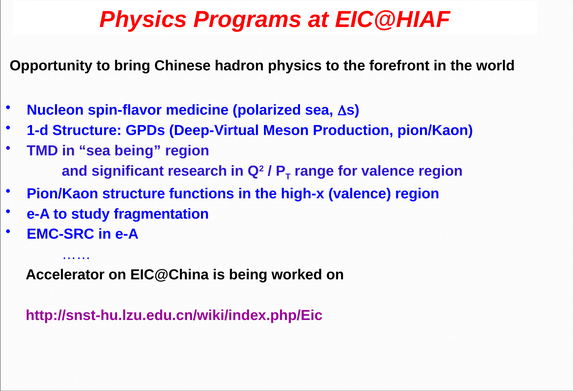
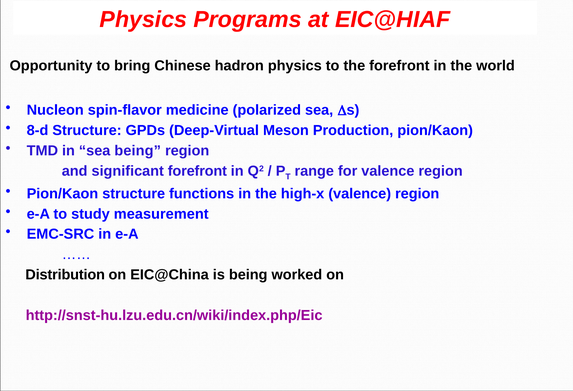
1-d: 1-d -> 8-d (38, 130)
significant research: research -> forefront (197, 171)
fragmentation: fragmentation -> measurement (161, 214)
Accelerator: Accelerator -> Distribution (65, 275)
